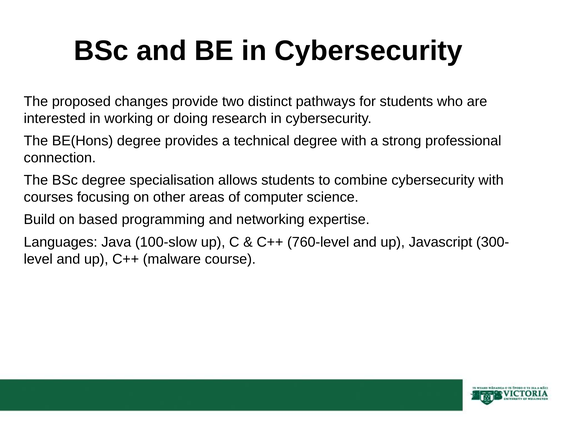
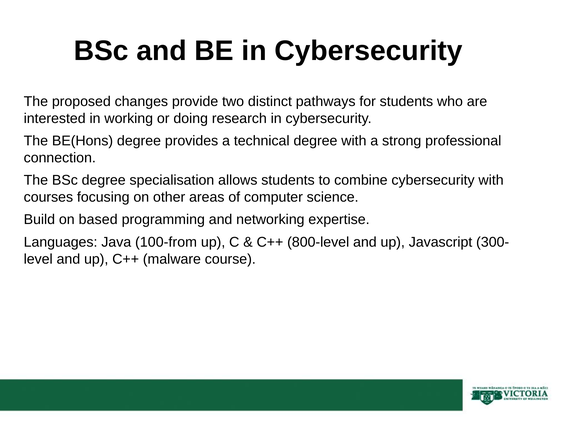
100-slow: 100-slow -> 100-from (166, 242)
760-level: 760-level -> 800-level (318, 242)
